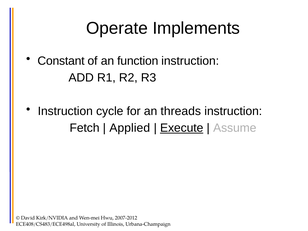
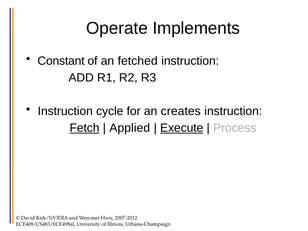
function: function -> fetched (138, 61)
threads: threads -> creates (181, 111)
Fetch underline: none -> present (85, 128)
Assume: Assume -> Process (235, 128)
